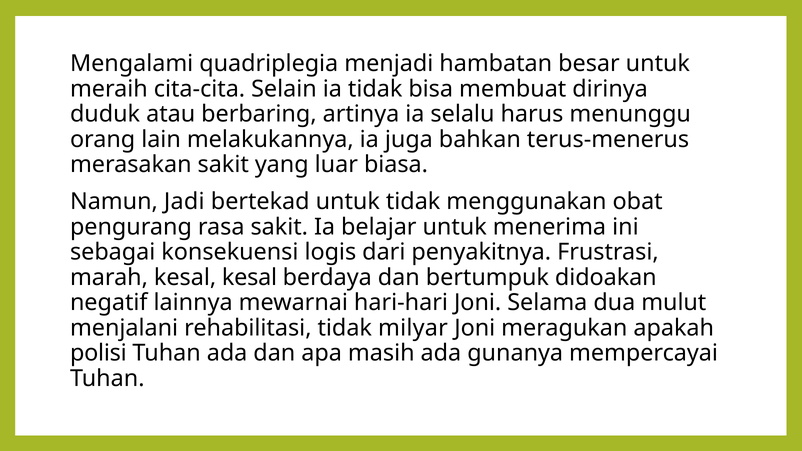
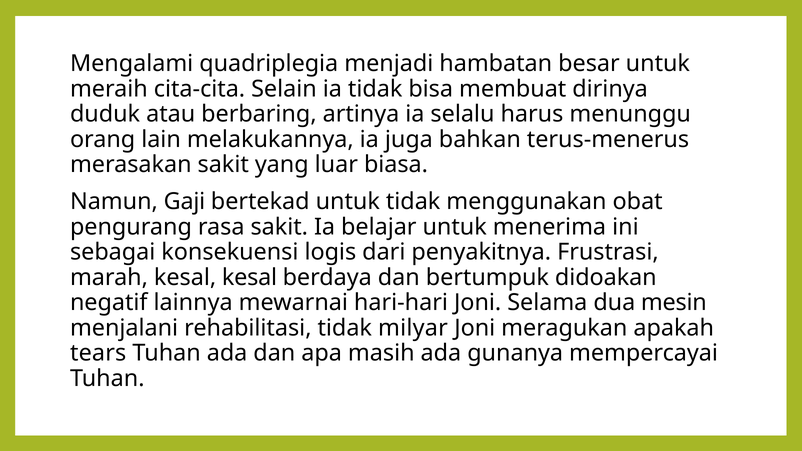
Jadi: Jadi -> Gaji (184, 202)
mulut: mulut -> mesin (674, 303)
polisi: polisi -> tears (98, 353)
